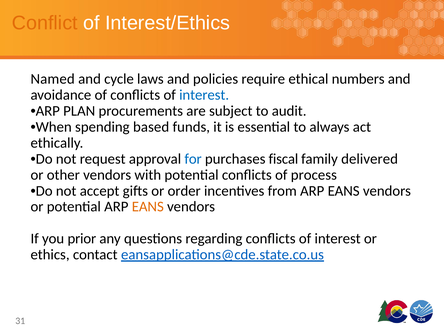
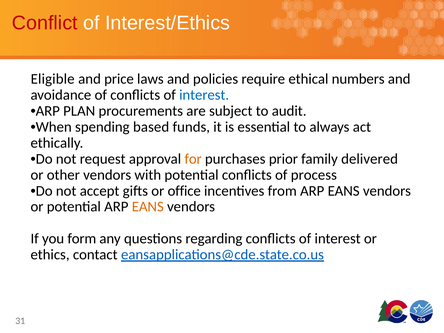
Conflict colour: orange -> red (45, 23)
Named: Named -> Eligible (53, 79)
cycle: cycle -> price (119, 79)
for colour: blue -> orange (193, 159)
fiscal: fiscal -> prior (283, 159)
order: order -> office (184, 191)
prior: prior -> form (82, 239)
